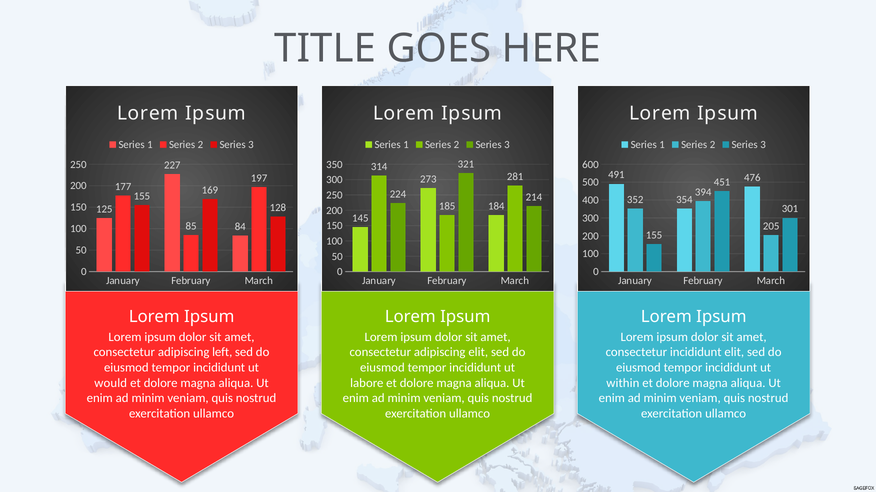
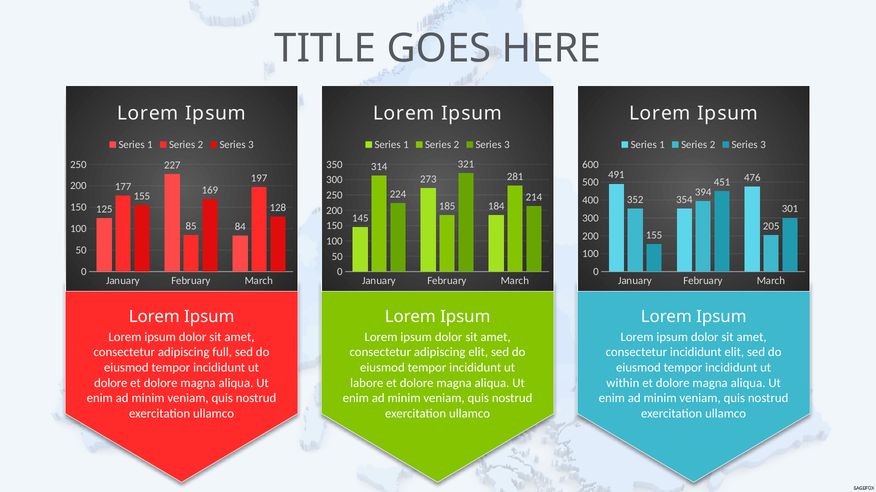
left: left -> full (222, 353)
would: would -> dolore (111, 383)
